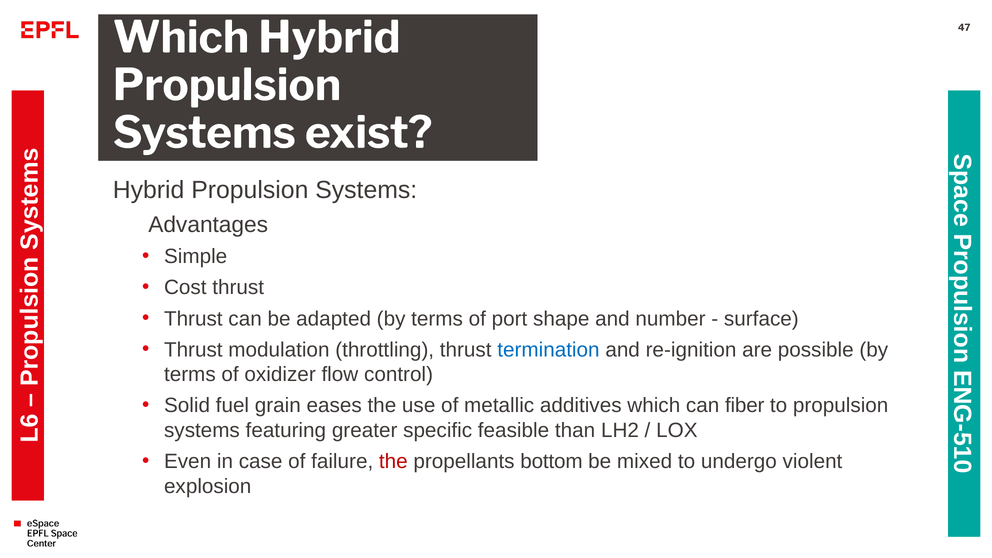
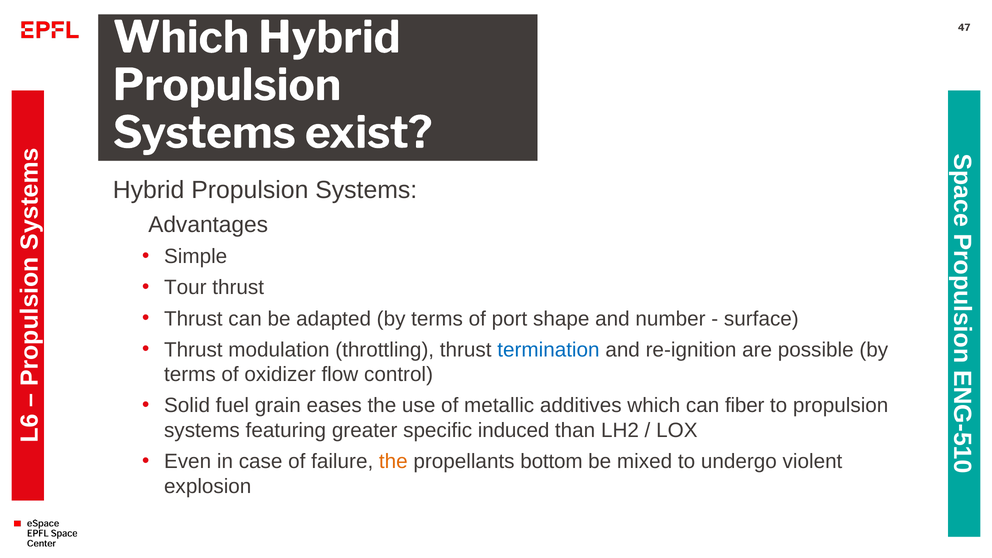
Cost: Cost -> Tour (185, 288)
feasible: feasible -> induced (514, 430)
the colour: red -> orange (393, 461)
